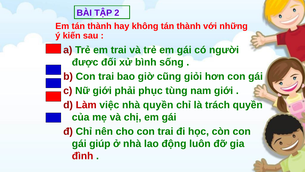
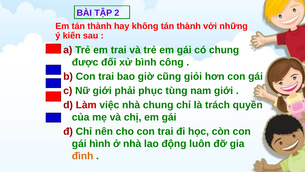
có người: người -> chung (224, 50)
sống: sống -> công (171, 62)
nhà quyền: quyền -> chung (158, 105)
giúp: giúp -> hình (100, 143)
đình colour: red -> orange (83, 156)
